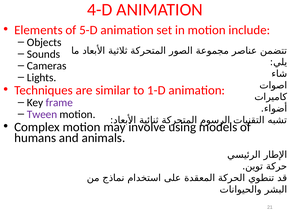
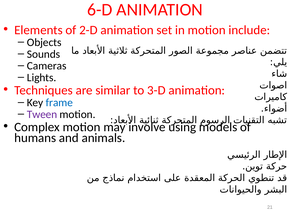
4-D: 4-D -> 6-D (100, 10)
5-D: 5-D -> 2-D (88, 30)
1-D: 1-D -> 3-D (156, 90)
frame colour: purple -> blue (59, 103)
